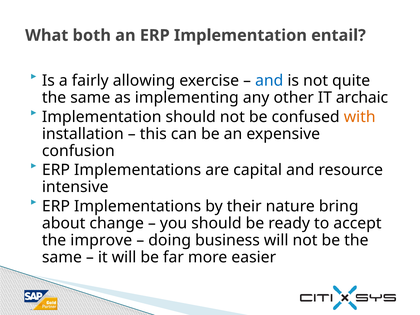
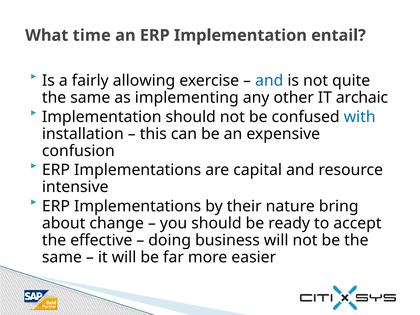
both: both -> time (92, 35)
with colour: orange -> blue (360, 117)
improve: improve -> effective (101, 240)
